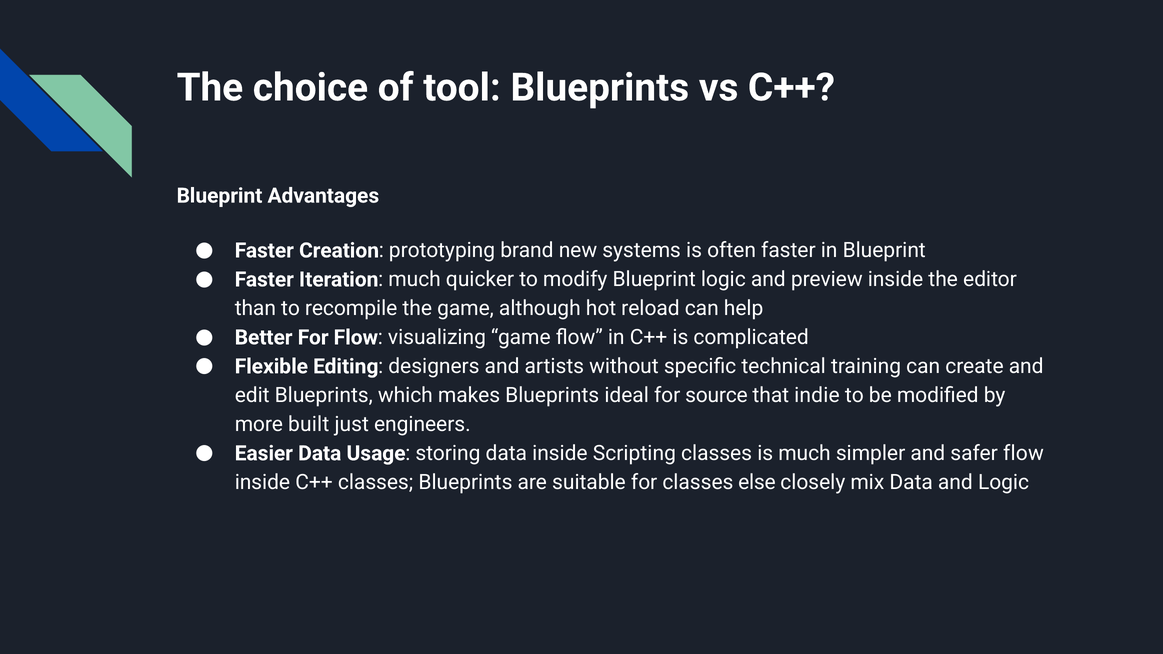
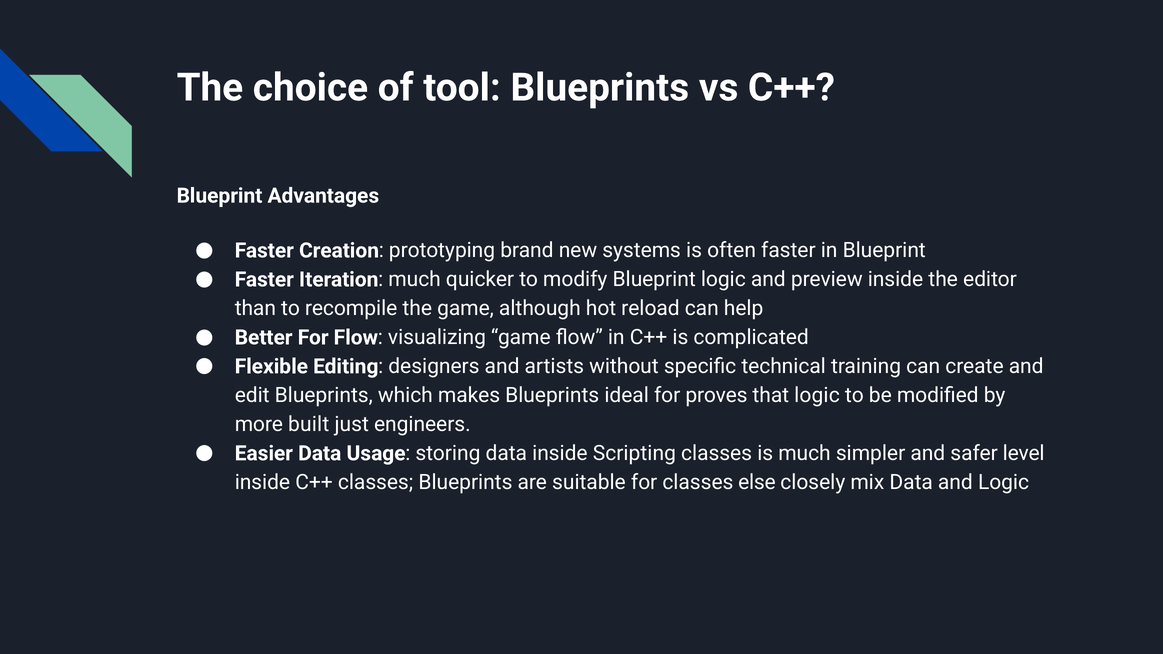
source: source -> proves (716, 396)
that indie: indie -> logic (817, 396)
safer flow: flow -> level (1024, 454)
